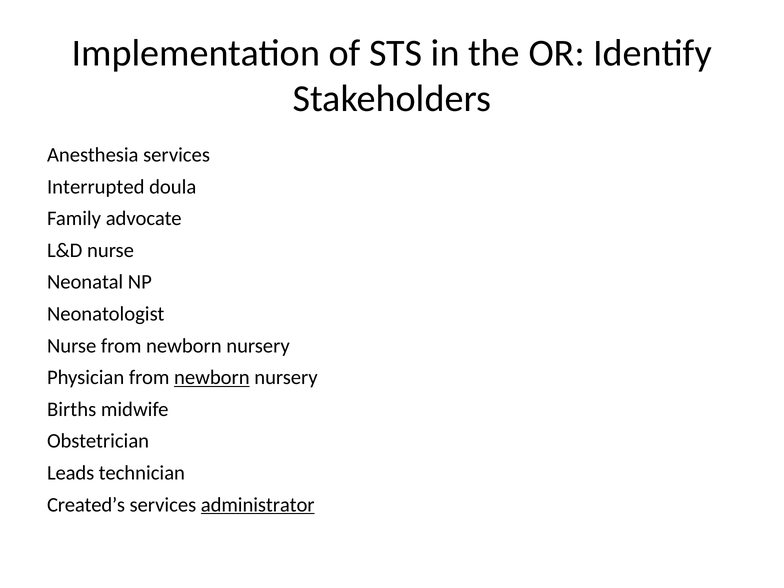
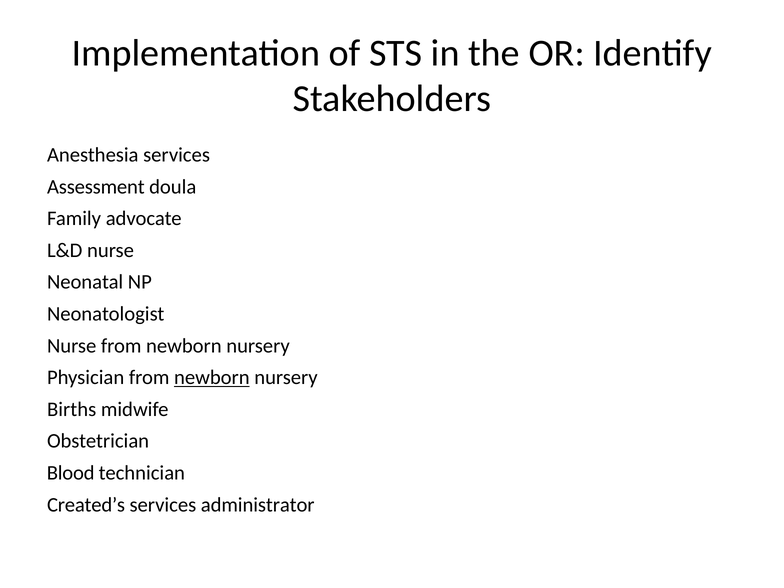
Interrupted: Interrupted -> Assessment (96, 187)
Leads: Leads -> Blood (71, 473)
administrator underline: present -> none (258, 505)
